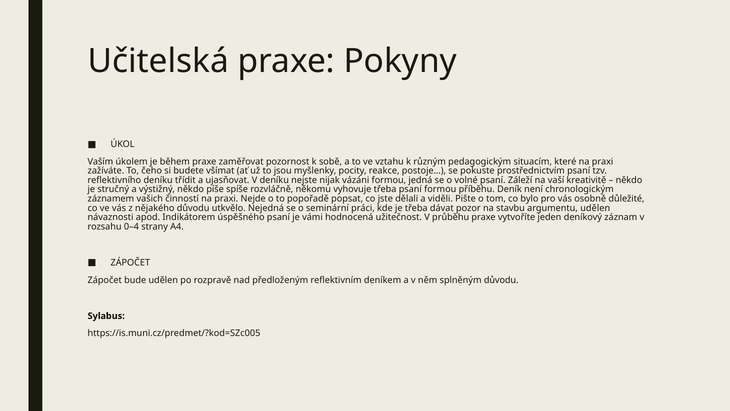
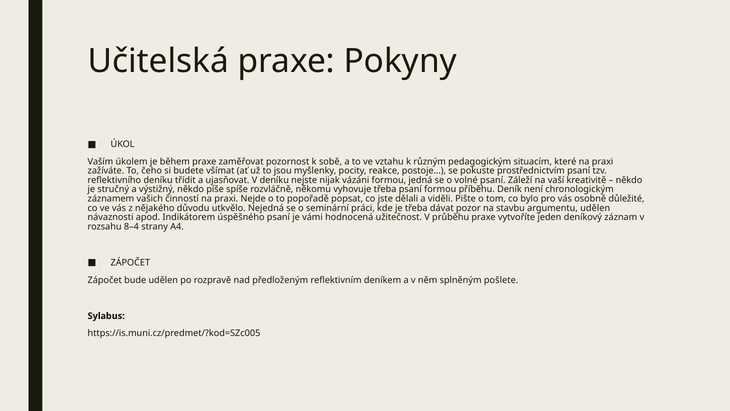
0–4: 0–4 -> 8–4 (131, 226)
splněným důvodu: důvodu -> pošlete (501, 280)
